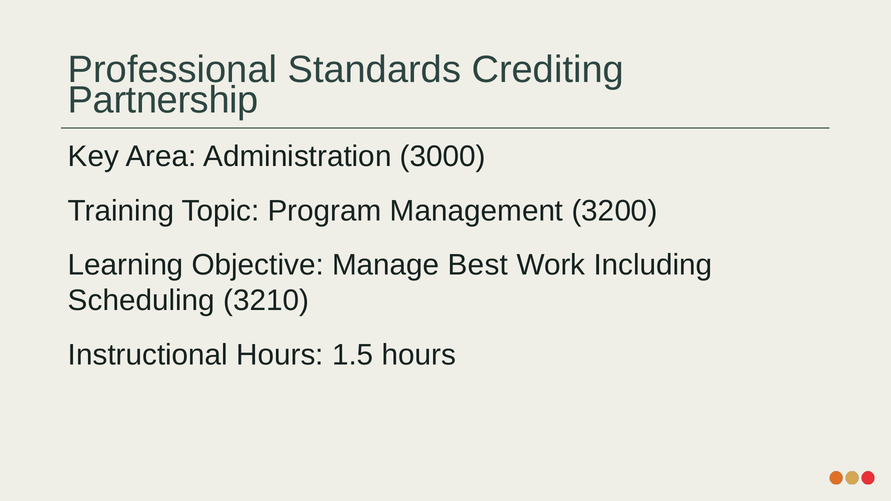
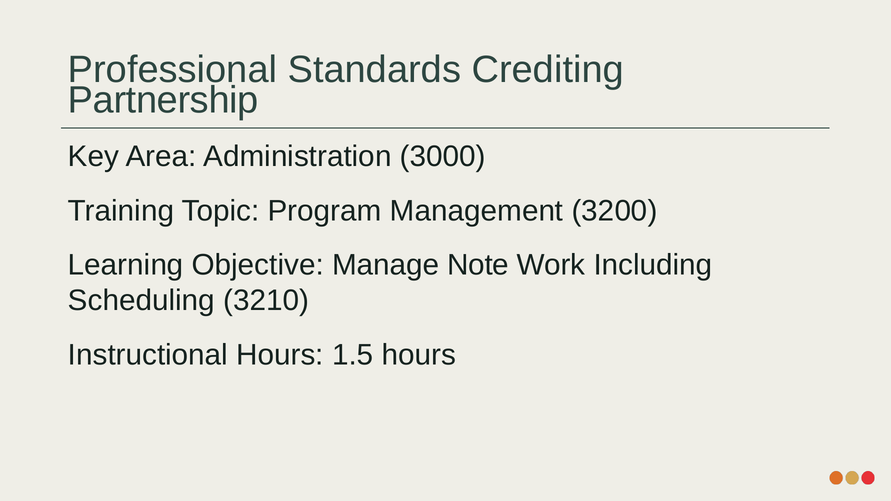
Best: Best -> Note (478, 265)
